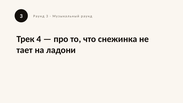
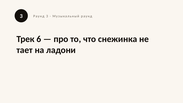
4: 4 -> 6 (39, 39)
